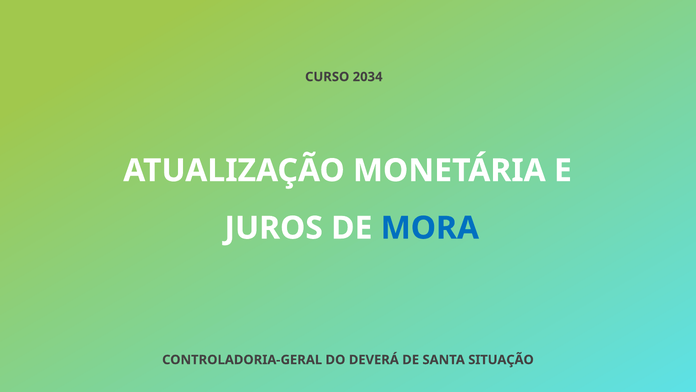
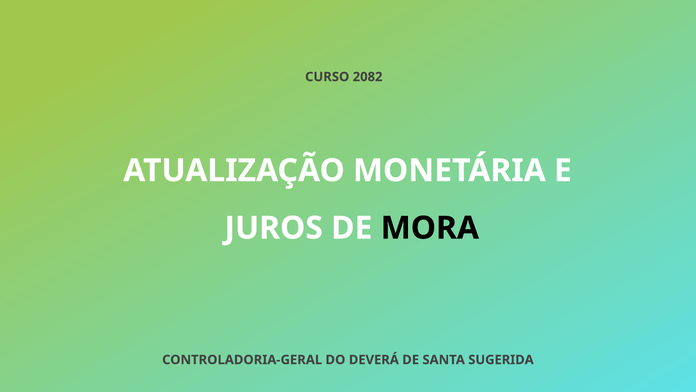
2034: 2034 -> 2082 (368, 77)
MORA colour: blue -> black (430, 228)
SITUAÇÃO: SITUAÇÃO -> SUGERIDA (501, 359)
